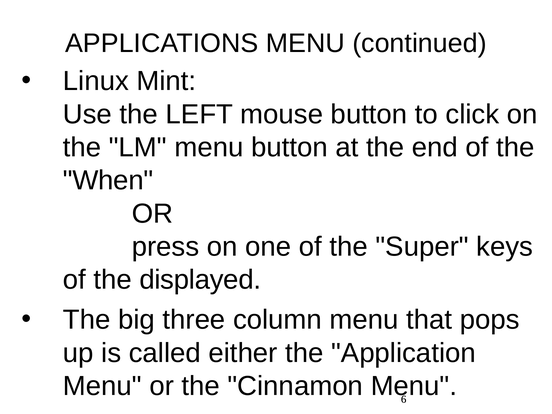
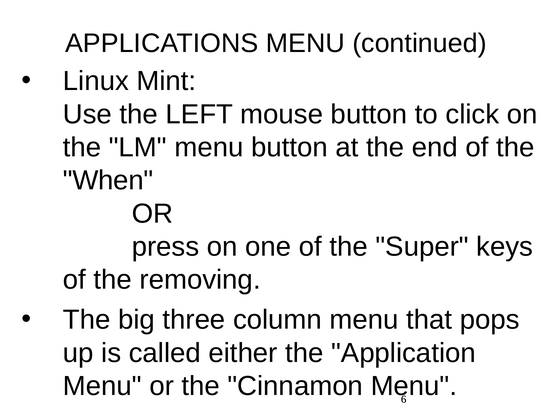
displayed: displayed -> removing (200, 280)
